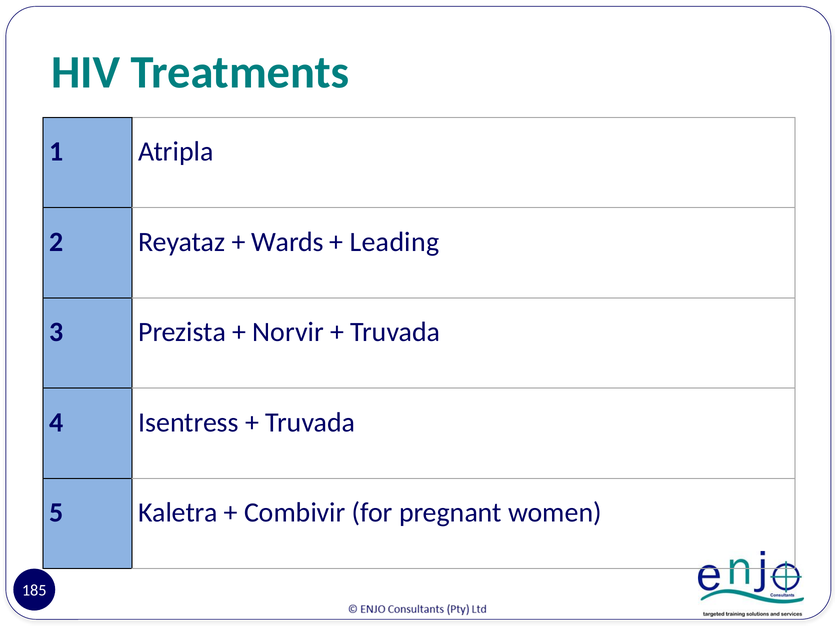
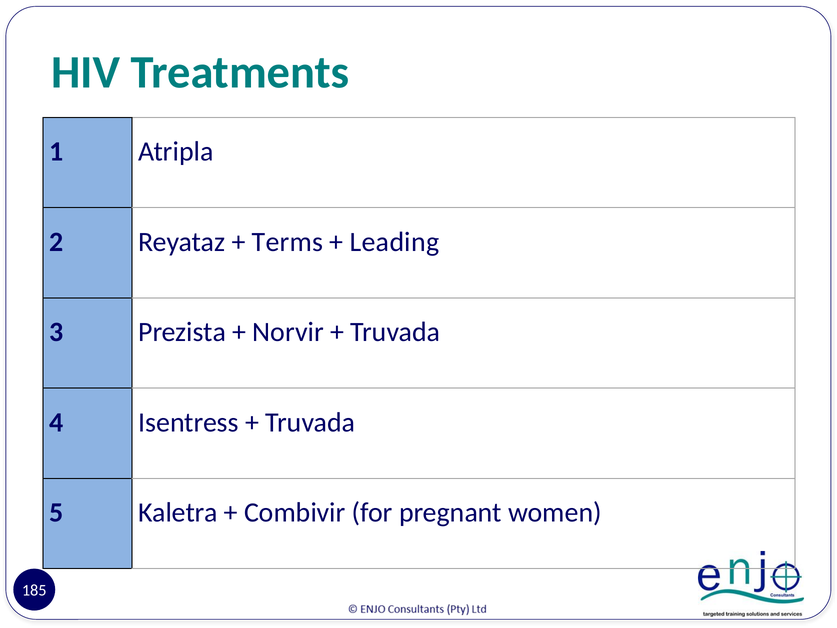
Wards: Wards -> Terms (287, 242)
